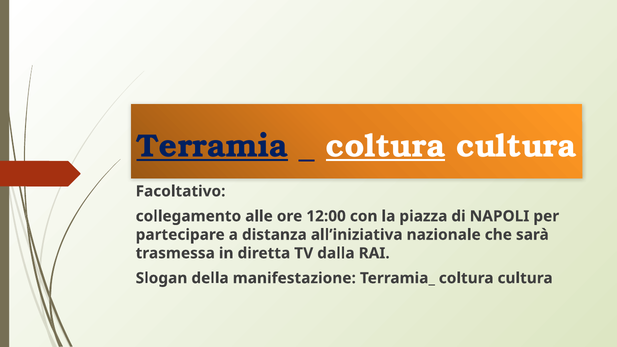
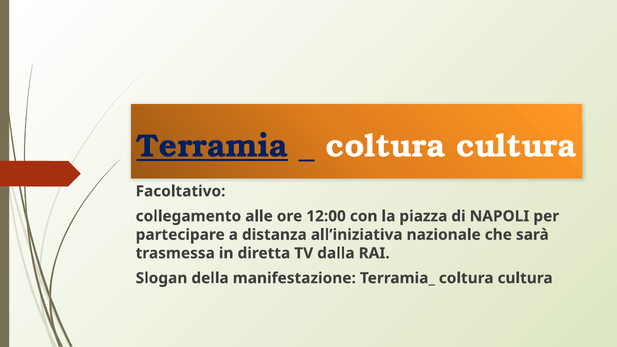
coltura underline: present -> none (386, 146)
